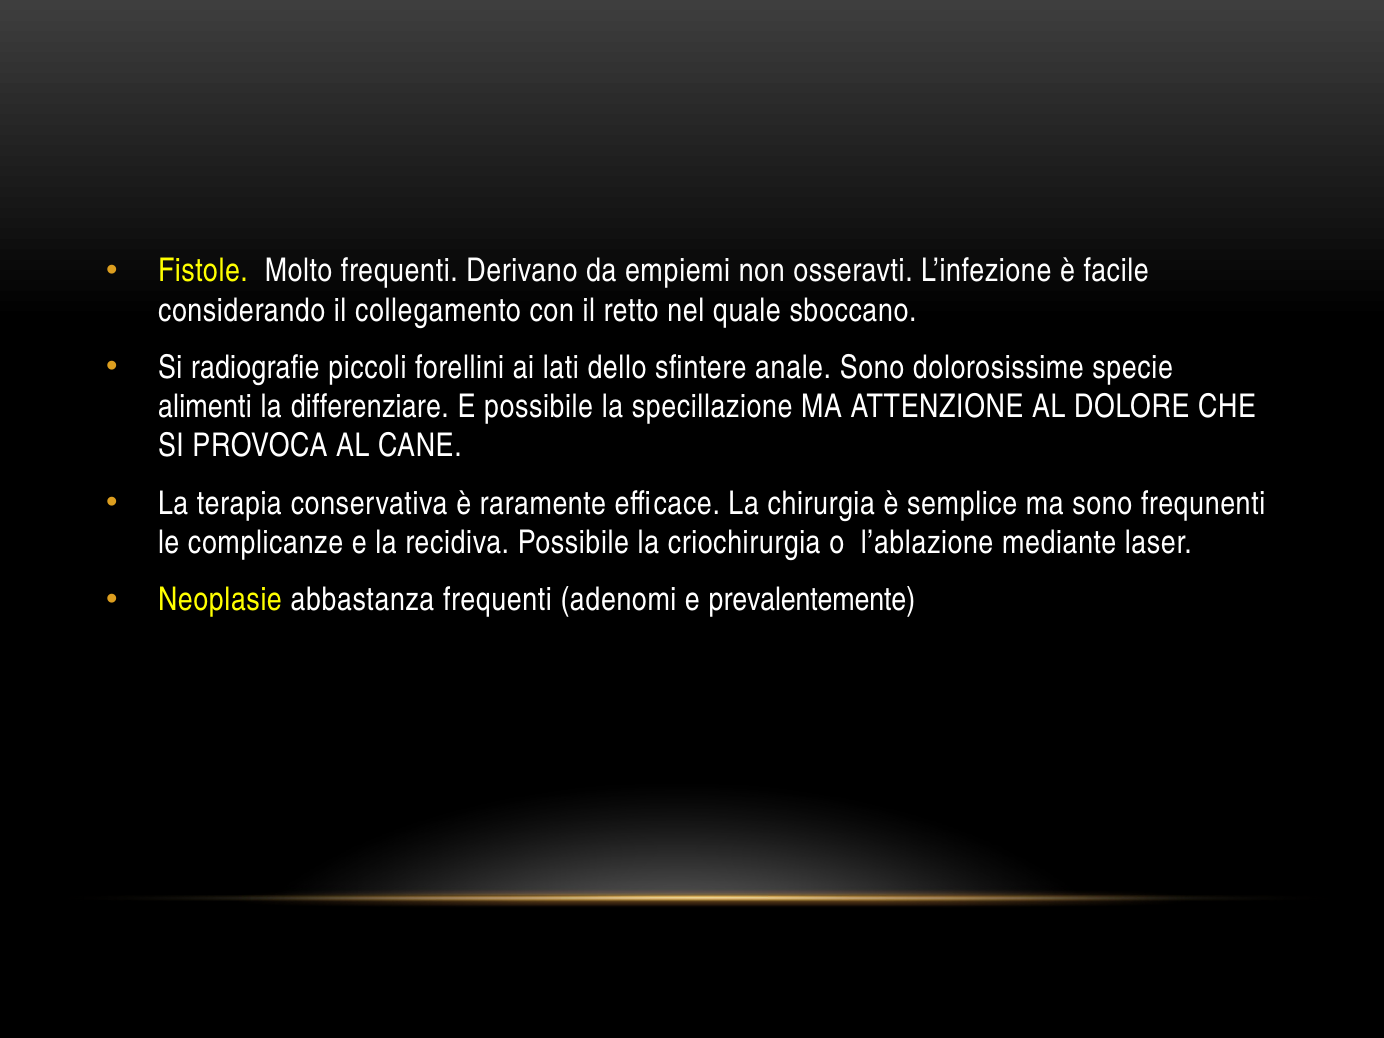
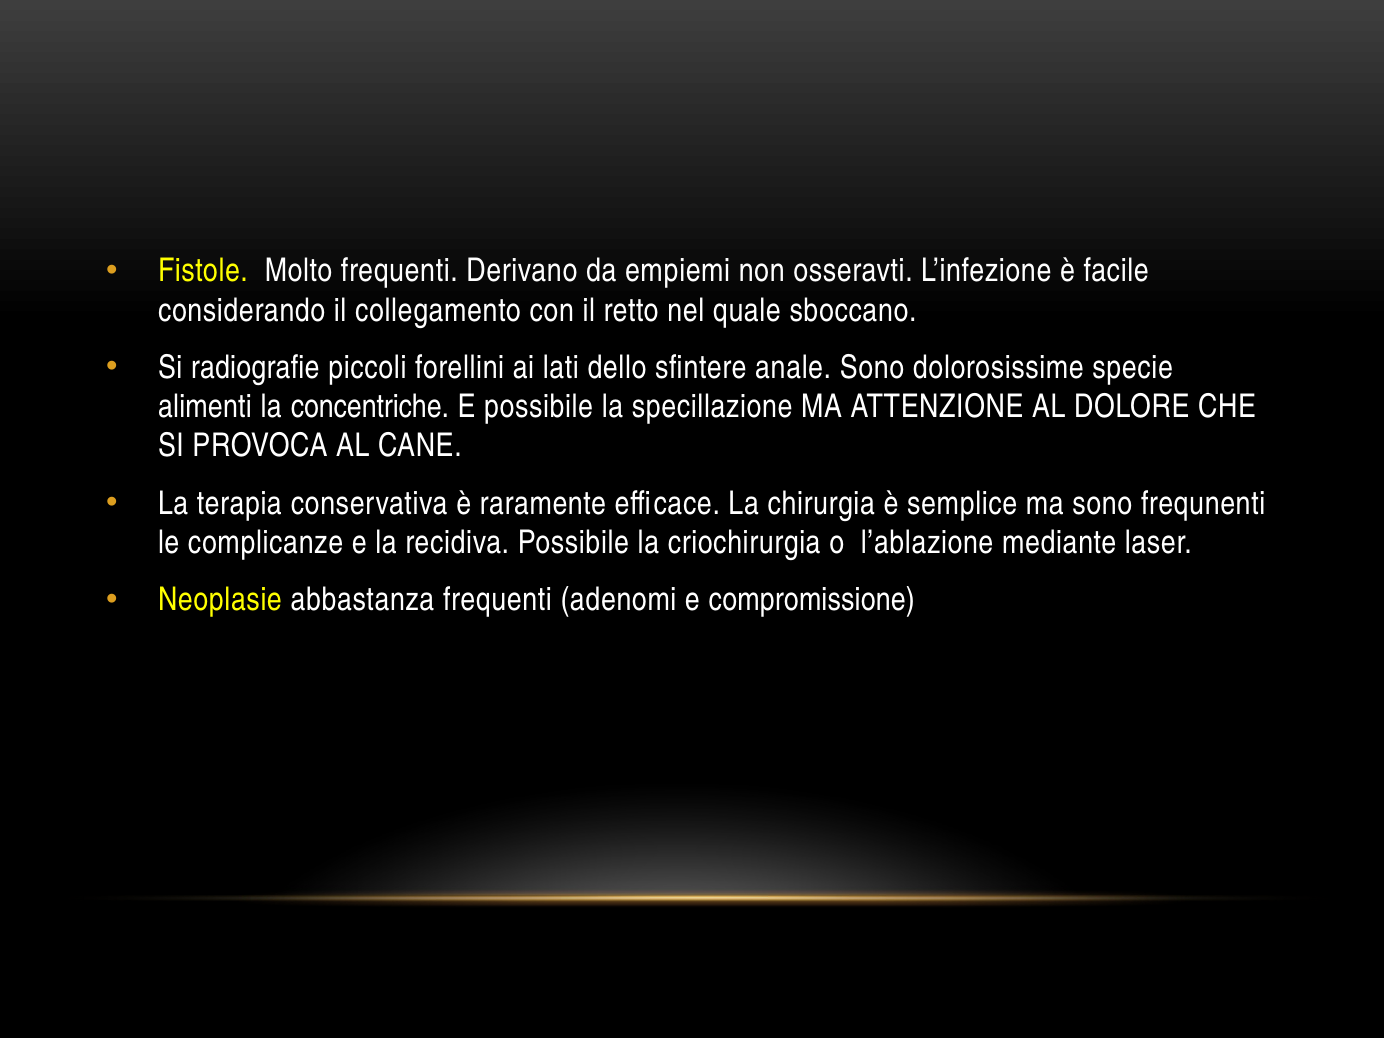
differenziare: differenziare -> concentriche (370, 407)
prevalentemente: prevalentemente -> compromissione (812, 600)
